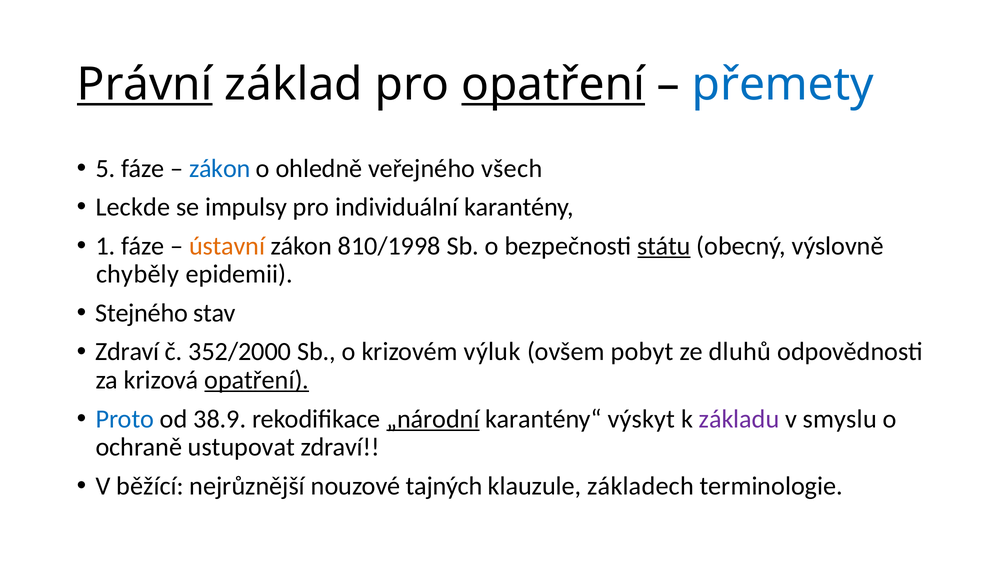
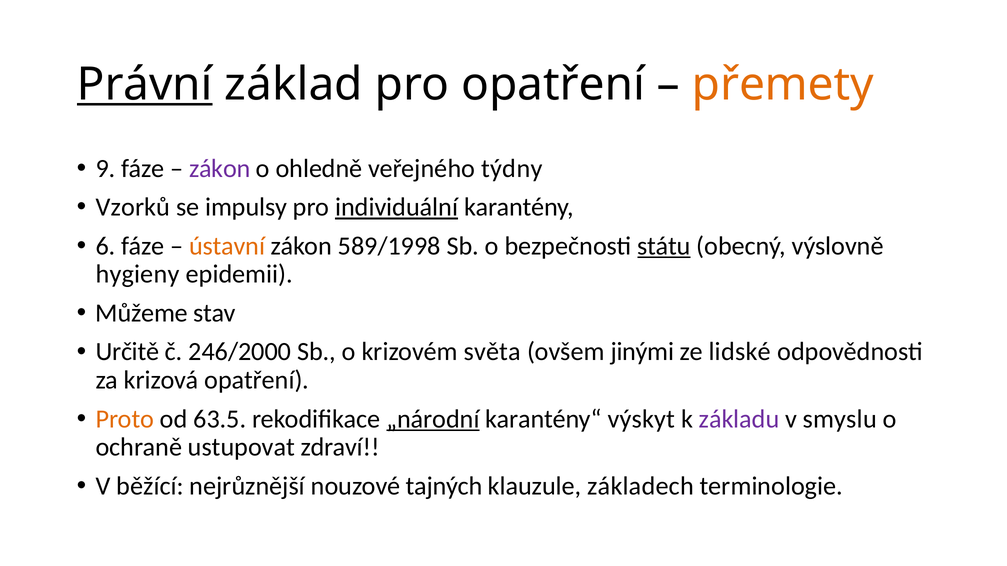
opatření underline: present -> none (553, 85)
přemety colour: blue -> orange (783, 85)
5: 5 -> 9 (106, 169)
zákon colour: blue -> purple (220, 169)
všech: všech -> týdny (512, 169)
Leckde: Leckde -> Vzorků (133, 207)
individuální underline: none -> present (397, 207)
1: 1 -> 6 (106, 246)
810/1998: 810/1998 -> 589/1998 (389, 246)
chyběly: chyběly -> hygieny (138, 274)
Stejného: Stejného -> Můžeme (142, 313)
Zdraví: Zdraví -> Určitě (127, 352)
352/2000: 352/2000 -> 246/2000 (240, 352)
výluk: výluk -> světa (492, 352)
pobyt: pobyt -> jinými (642, 352)
dluhů: dluhů -> lidské (740, 352)
opatření underline: present -> none (257, 380)
Proto colour: blue -> orange (125, 419)
38.9: 38.9 -> 63.5 (220, 419)
